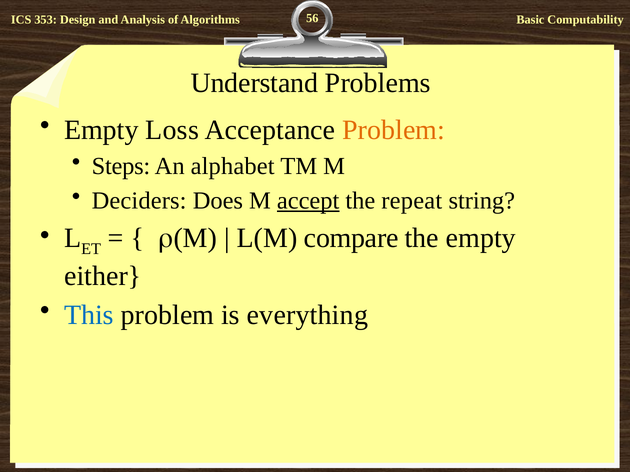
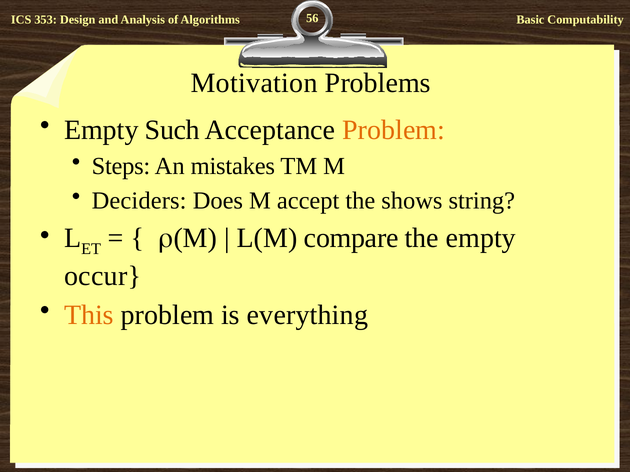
Understand: Understand -> Motivation (254, 83)
Loss: Loss -> Such (172, 130)
alphabet: alphabet -> mistakes (233, 166)
accept underline: present -> none (308, 201)
repeat: repeat -> shows (412, 201)
either: either -> occur (103, 276)
This colour: blue -> orange (89, 316)
